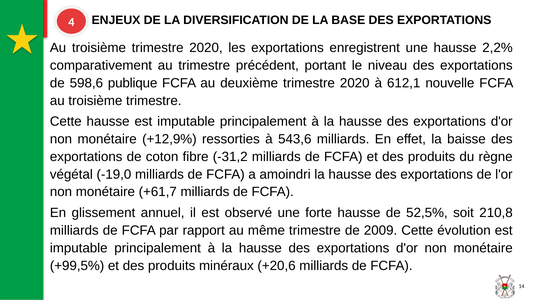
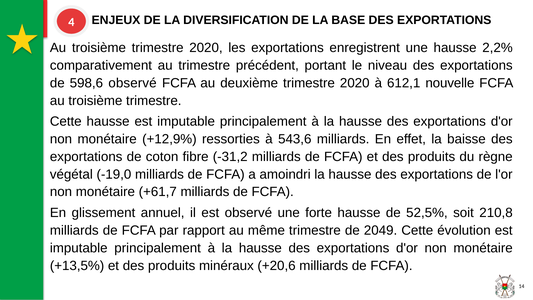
598,6 publique: publique -> observé (132, 83)
2009: 2009 -> 2049 (381, 230)
+99,5%: +99,5% -> +13,5% (77, 265)
